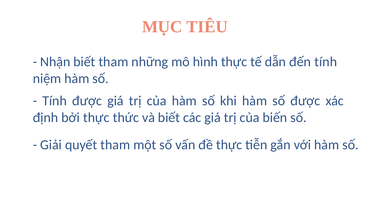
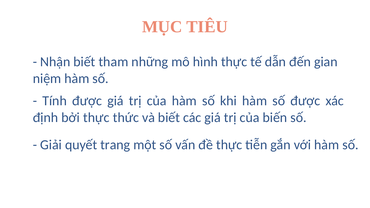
đến tính: tính -> gian (326, 62)
quyết tham: tham -> trang (115, 145)
